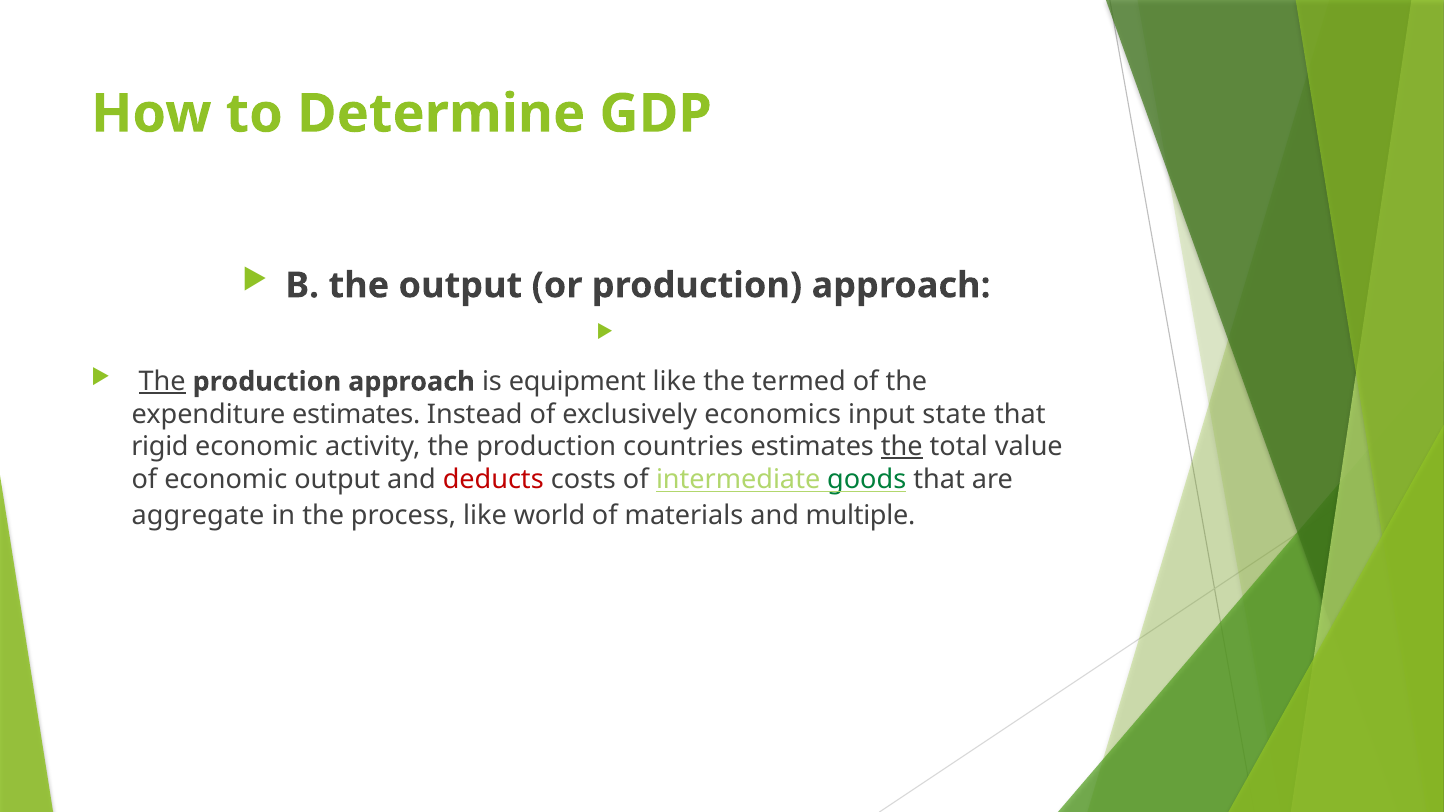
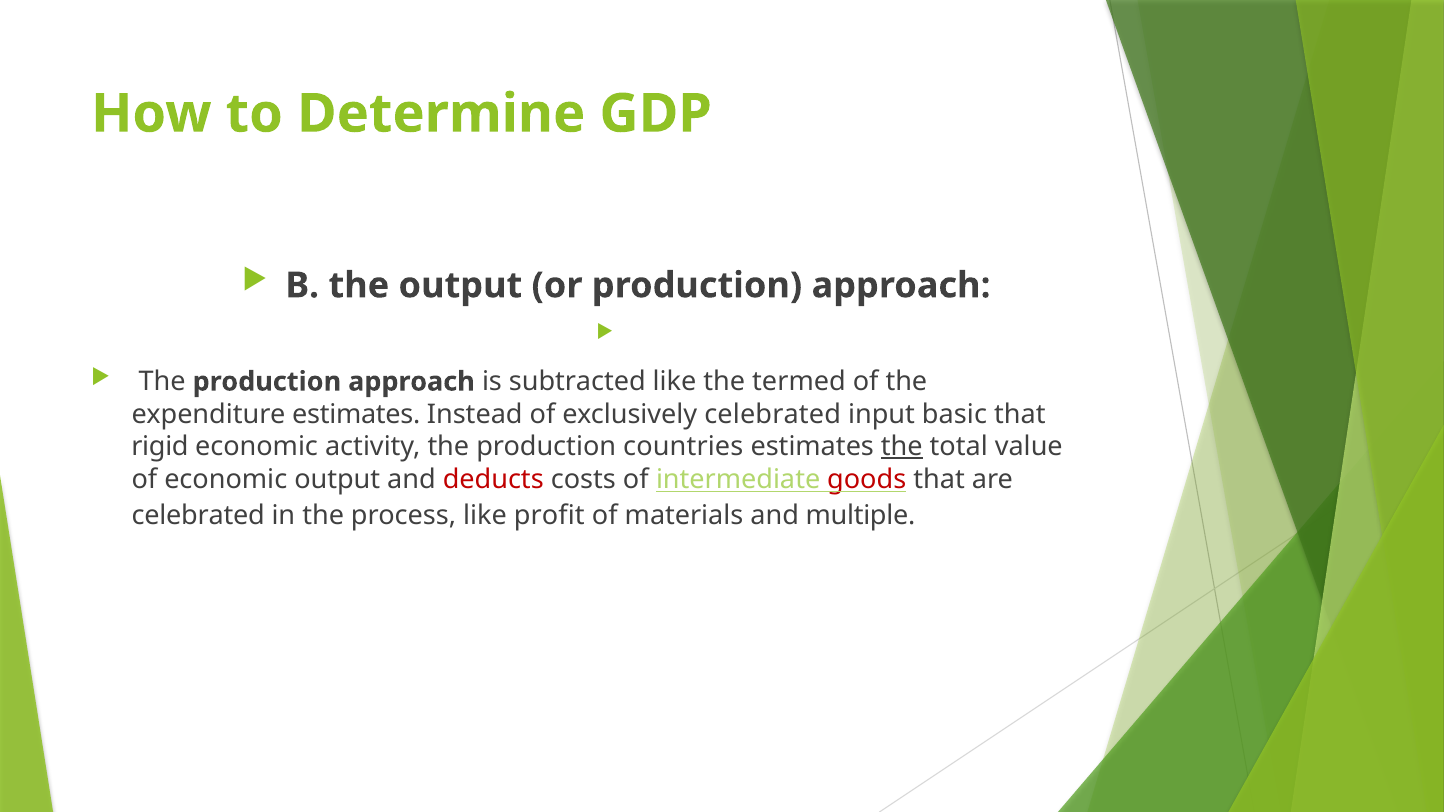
The underline: present -> none (162, 382)
equipment: equipment -> subtracted (577, 382)
exclusively economics: economics -> celebrated (773, 414)
state: state -> basic (955, 414)
goods colour: green -> red (867, 479)
aggregate: aggregate -> celebrated (198, 516)
world: world -> profit (549, 516)
